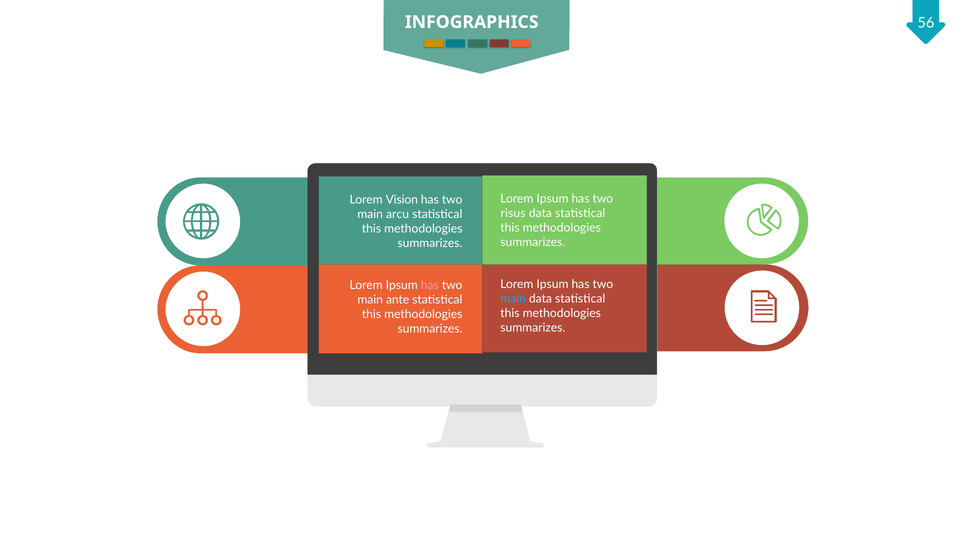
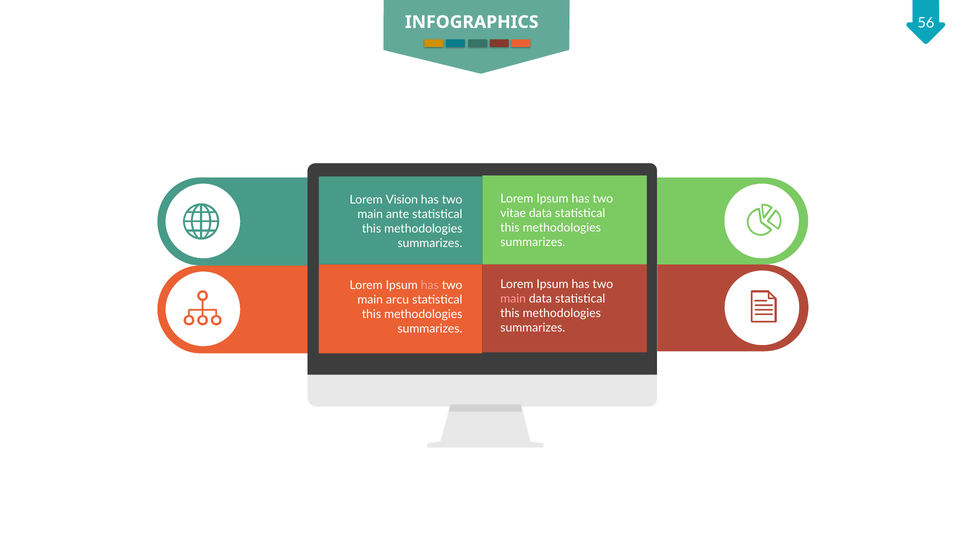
risus: risus -> vitae (513, 213)
arcu: arcu -> ante (398, 214)
main colour: light blue -> pink (513, 299)
ante: ante -> arcu (398, 300)
